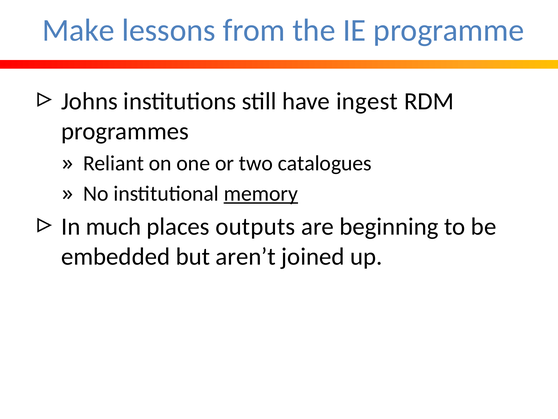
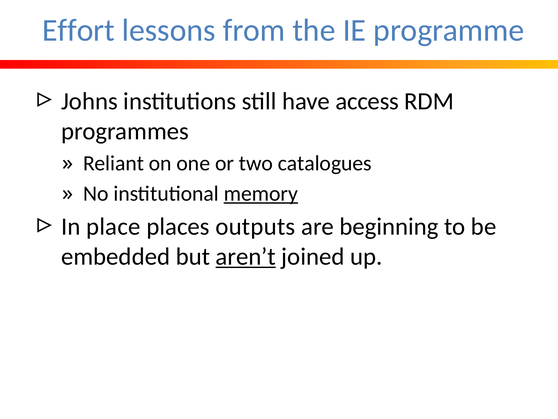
Make: Make -> Effort (79, 30)
ingest: ingest -> access (367, 101)
much: much -> place (113, 227)
aren’t underline: none -> present (246, 256)
